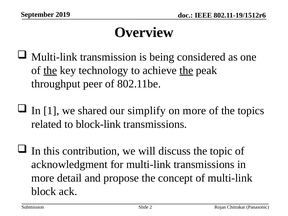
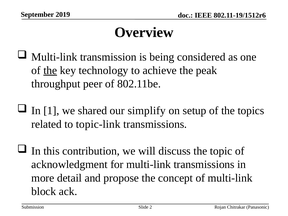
the underline: present -> none (186, 70)
on more: more -> setup (195, 111)
block-link: block-link -> topic-link (98, 124)
